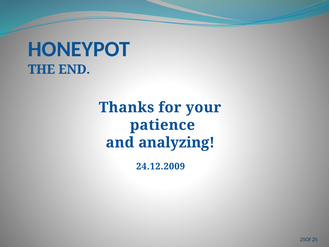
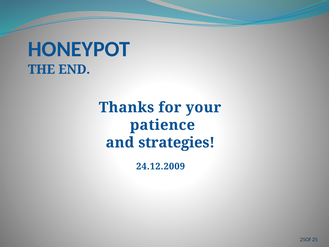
analyzing: analyzing -> strategies (177, 142)
